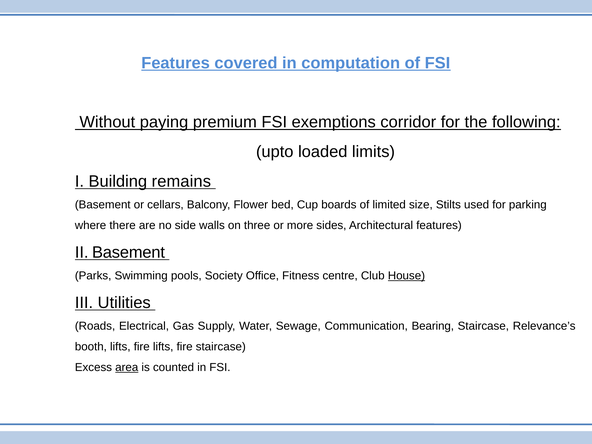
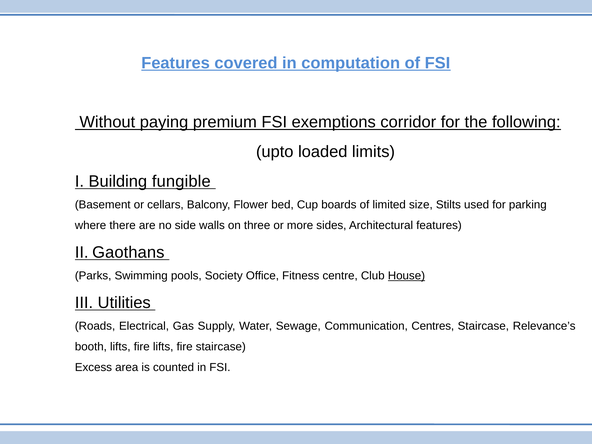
remains: remains -> fungible (181, 181)
II Basement: Basement -> Gaothans (128, 252)
Bearing: Bearing -> Centres (433, 326)
area underline: present -> none (127, 368)
